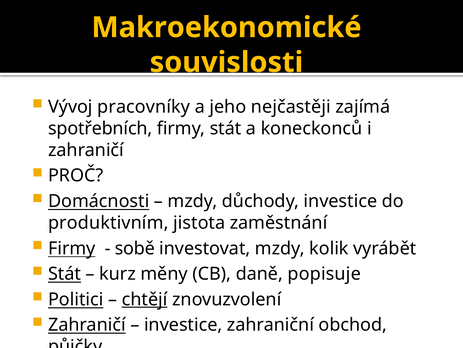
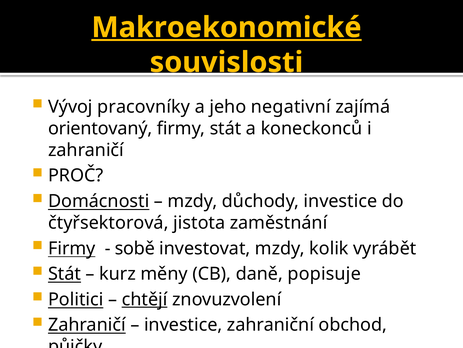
Makroekonomické underline: none -> present (226, 27)
nejčastěji: nejčastěji -> negativní (291, 107)
spotřebních: spotřebních -> orientovaný (100, 128)
produktivním: produktivním -> čtyřsektorová (108, 222)
